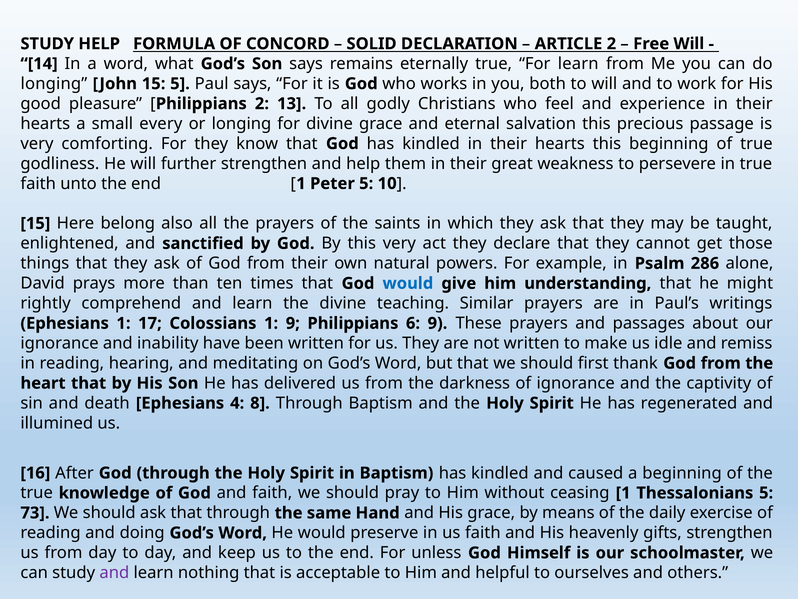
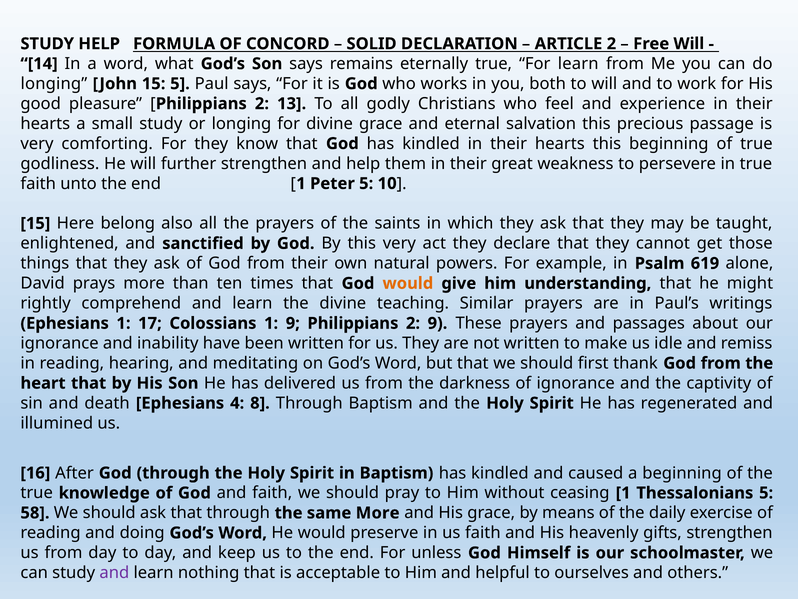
small every: every -> study (161, 124)
286: 286 -> 619 (705, 263)
would colour: blue -> orange (408, 283)
9 Philippians 6: 6 -> 2 (413, 323)
73: 73 -> 58 (35, 513)
same Hand: Hand -> More (378, 513)
